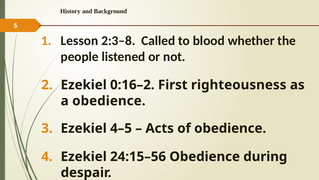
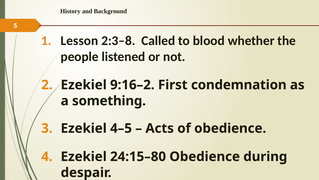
0:16–2: 0:16–2 -> 9:16–2 (132, 85)
righteousness: righteousness -> condemnation (239, 85)
a obedience: obedience -> something (109, 101)
24:15–56: 24:15–56 -> 24:15–80 (138, 156)
